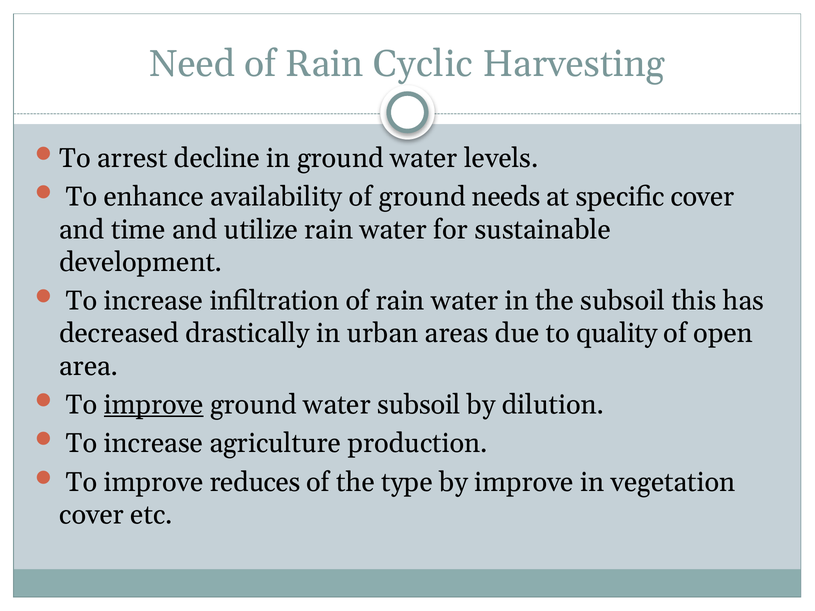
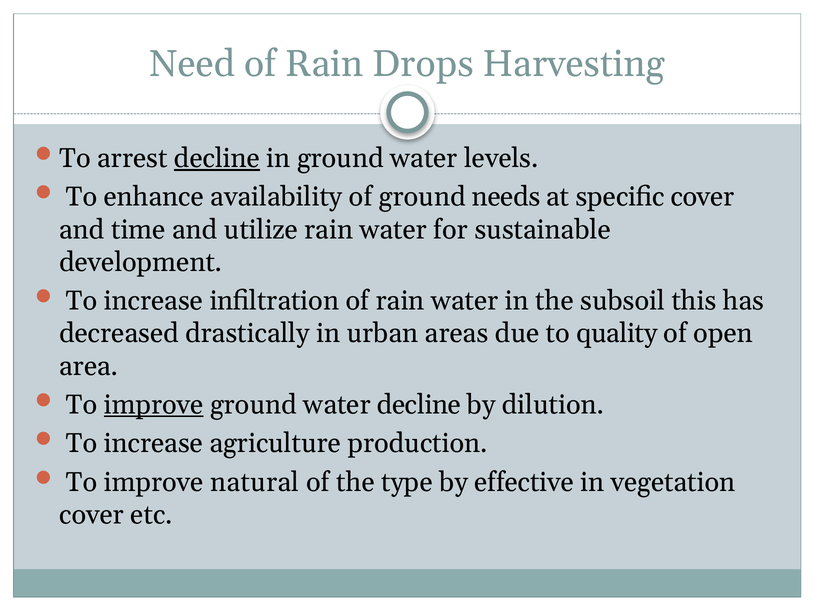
Cyclic: Cyclic -> Drops (423, 64)
decline underline: none -> present (217, 158)
water subsoil: subsoil -> decline (419, 405)
reduces: reduces -> natural (255, 482)
by improve: improve -> effective (524, 482)
